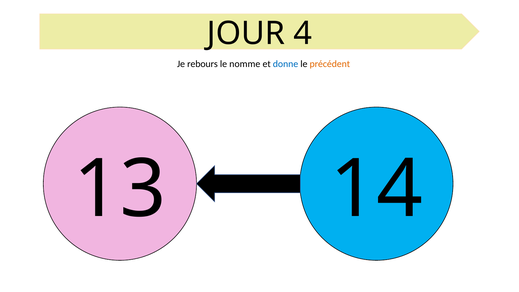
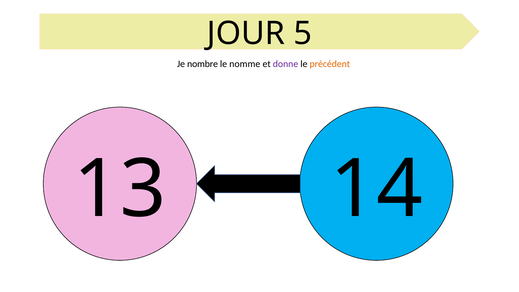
4: 4 -> 5 (303, 33)
rebours: rebours -> nombre (203, 64)
donne colour: blue -> purple (286, 64)
